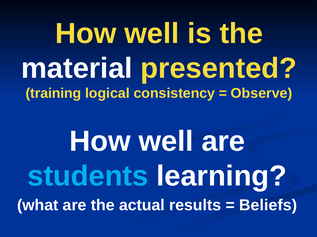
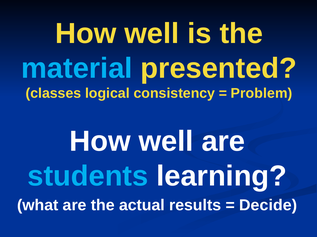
material colour: white -> light blue (77, 69)
training: training -> classes (53, 93)
Observe: Observe -> Problem (261, 93)
Beliefs: Beliefs -> Decide (268, 206)
